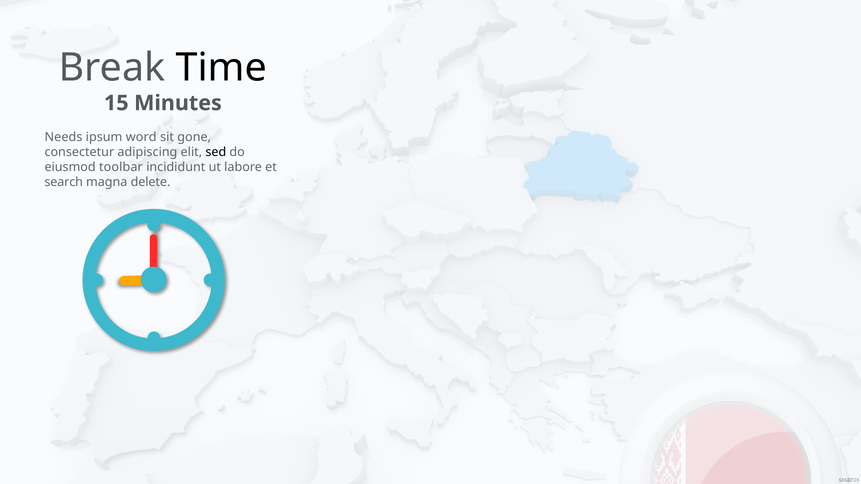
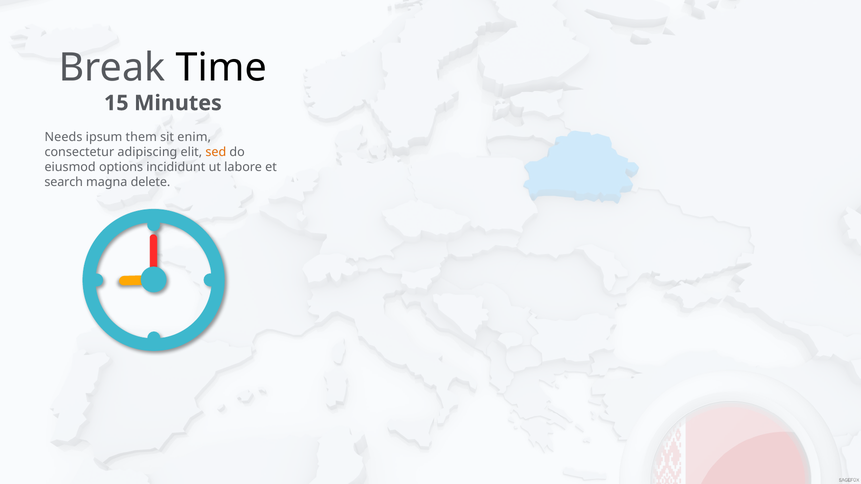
word: word -> them (141, 137)
gone: gone -> enim (194, 137)
sed colour: black -> orange (216, 152)
toolbar: toolbar -> options (121, 167)
